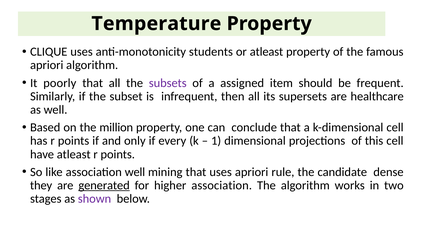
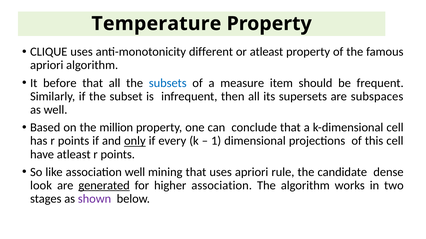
students: students -> different (211, 52)
poorly: poorly -> before (60, 83)
subsets colour: purple -> blue (168, 83)
assigned: assigned -> measure (242, 83)
healthcare: healthcare -> subspaces (377, 97)
only underline: none -> present (135, 141)
they: they -> look (41, 186)
